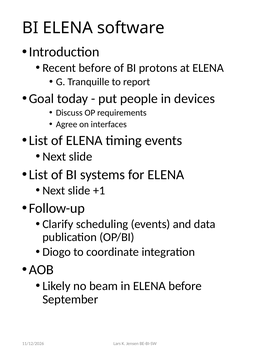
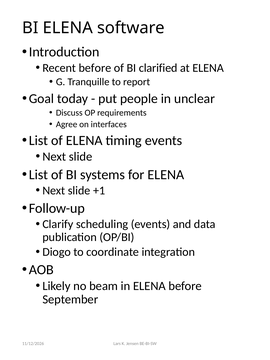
protons: protons -> clarified (158, 68)
devices: devices -> unclear (195, 99)
